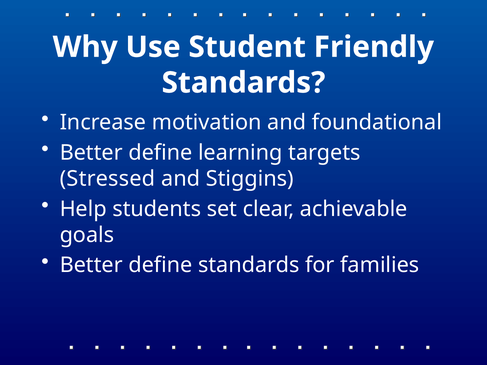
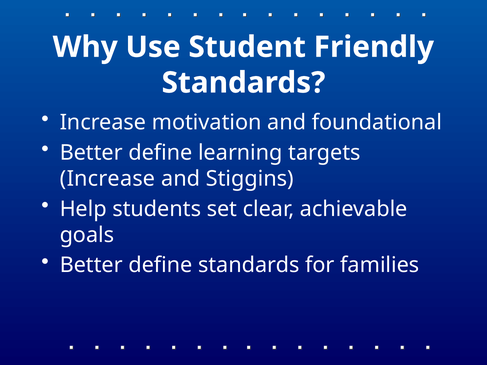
Stressed: Stressed -> Increase (108, 179)
